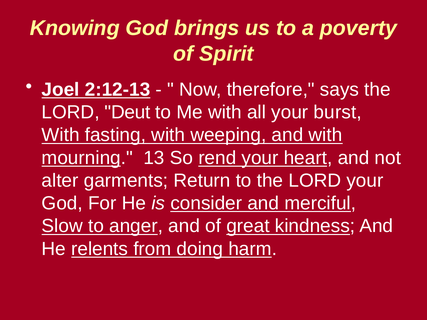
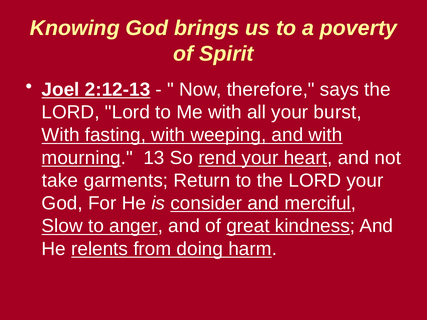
LORD Deut: Deut -> Lord (127, 112)
alter: alter -> take (60, 181)
